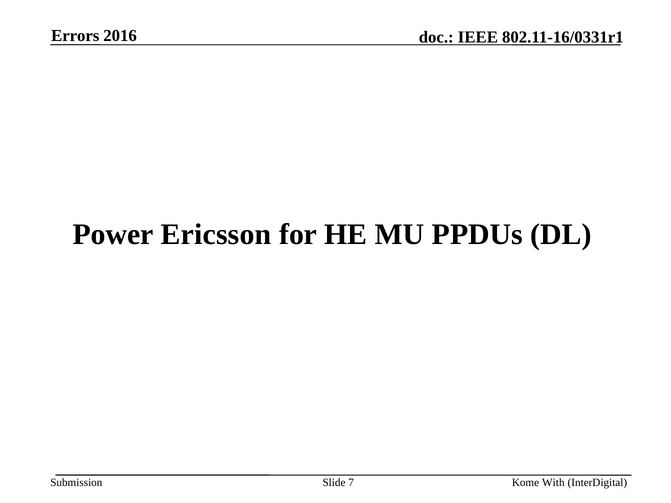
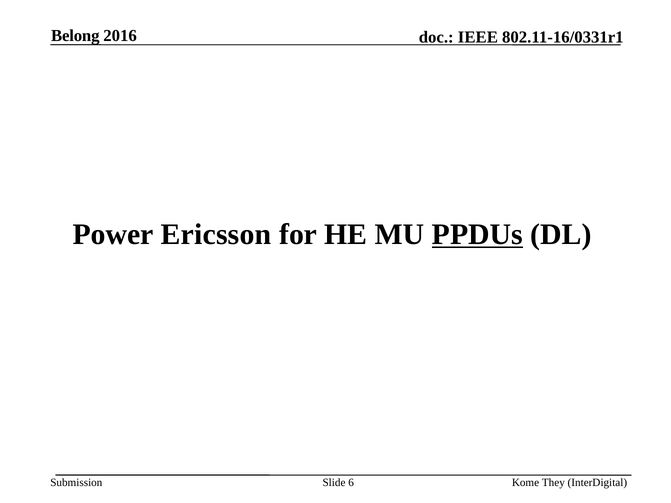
Errors: Errors -> Belong (75, 36)
PPDUs underline: none -> present (477, 235)
7: 7 -> 6 (351, 483)
With: With -> They (553, 483)
